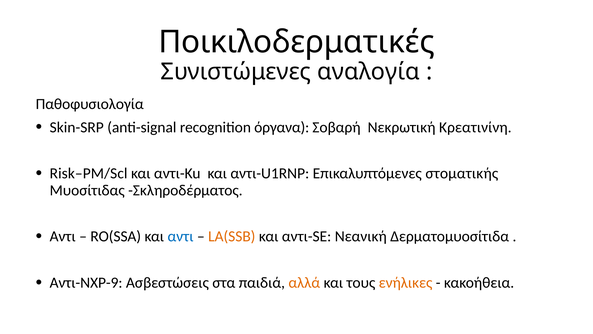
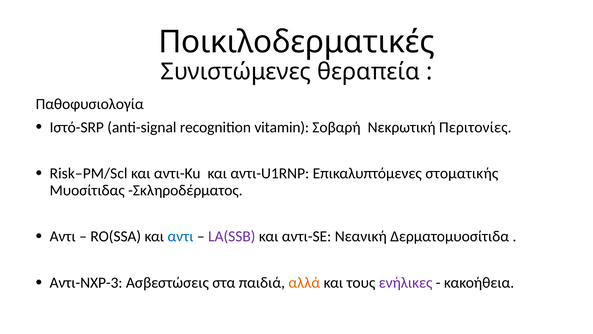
αναλογία: αναλογία -> θεραπεία (369, 72)
Skin-SRP: Skin-SRP -> Ιστό-SRP (77, 127)
όργανα: όργανα -> vitamin (282, 127)
Κρεατινίνη: Κρεατινίνη -> Περιτονίες (475, 127)
LA(SSB colour: orange -> purple (232, 236)
Αντι-NXP-9: Αντι-NXP-9 -> Αντι-NXP-3 (86, 282)
ενήλικες colour: orange -> purple (406, 282)
